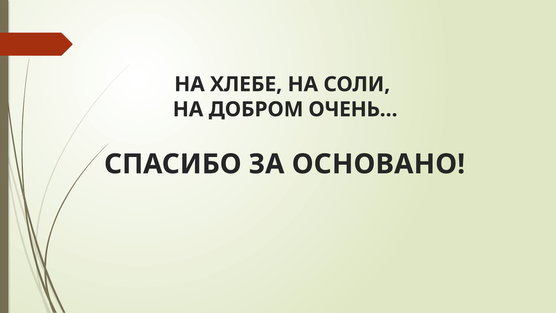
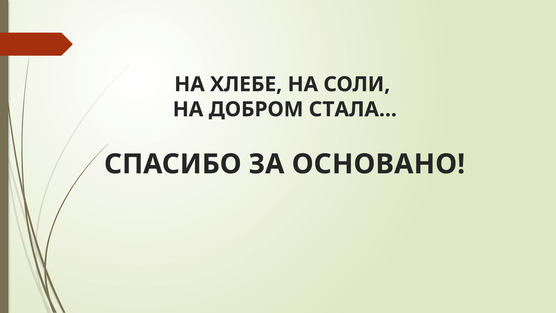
ОЧЕНЬ…: ОЧЕНЬ… -> СТАЛА… (353, 109)
